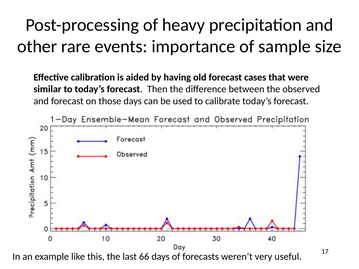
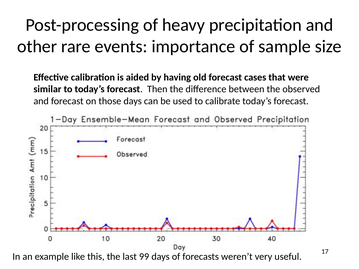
66: 66 -> 99 (144, 257)
